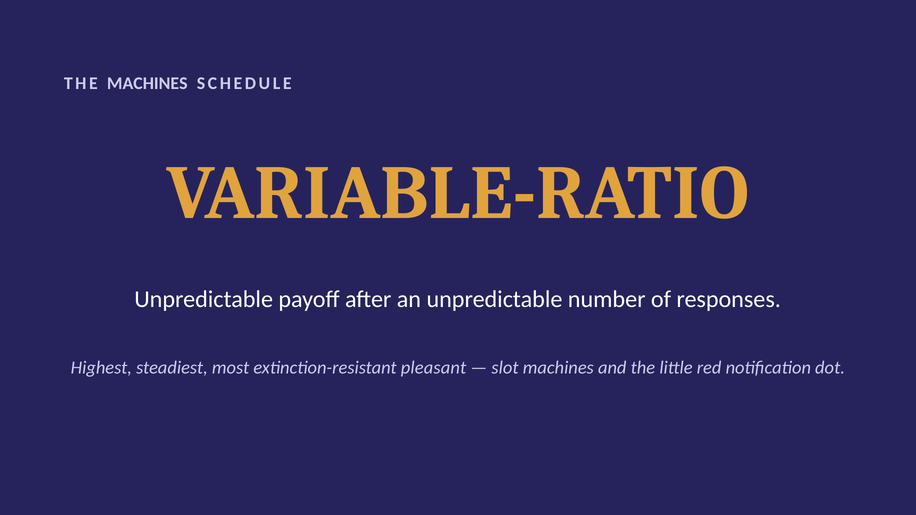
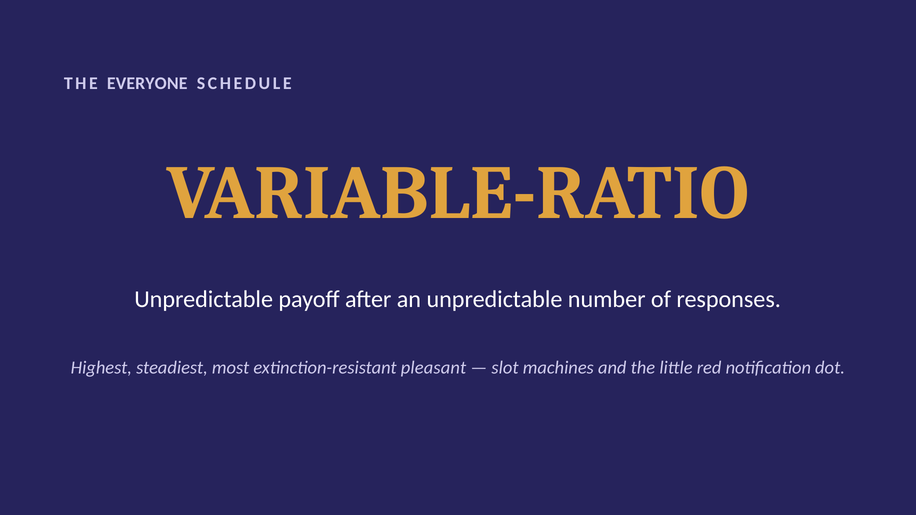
THE MACHINES: MACHINES -> EVERYONE (147, 84)
